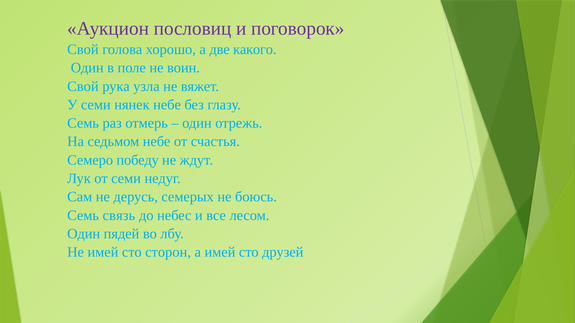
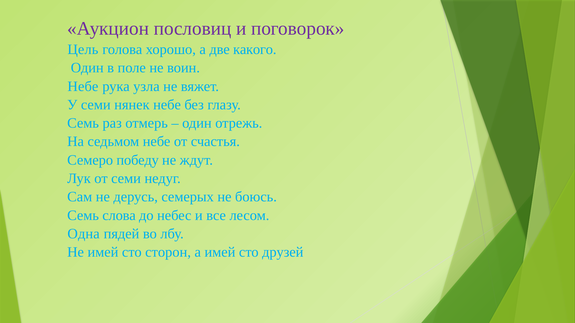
Свой: Свой -> Цель (83, 49)
Свой: Свой -> Небе (83, 86)
связь: связь -> слова (119, 216)
Один: Один -> Одна (84, 234)
